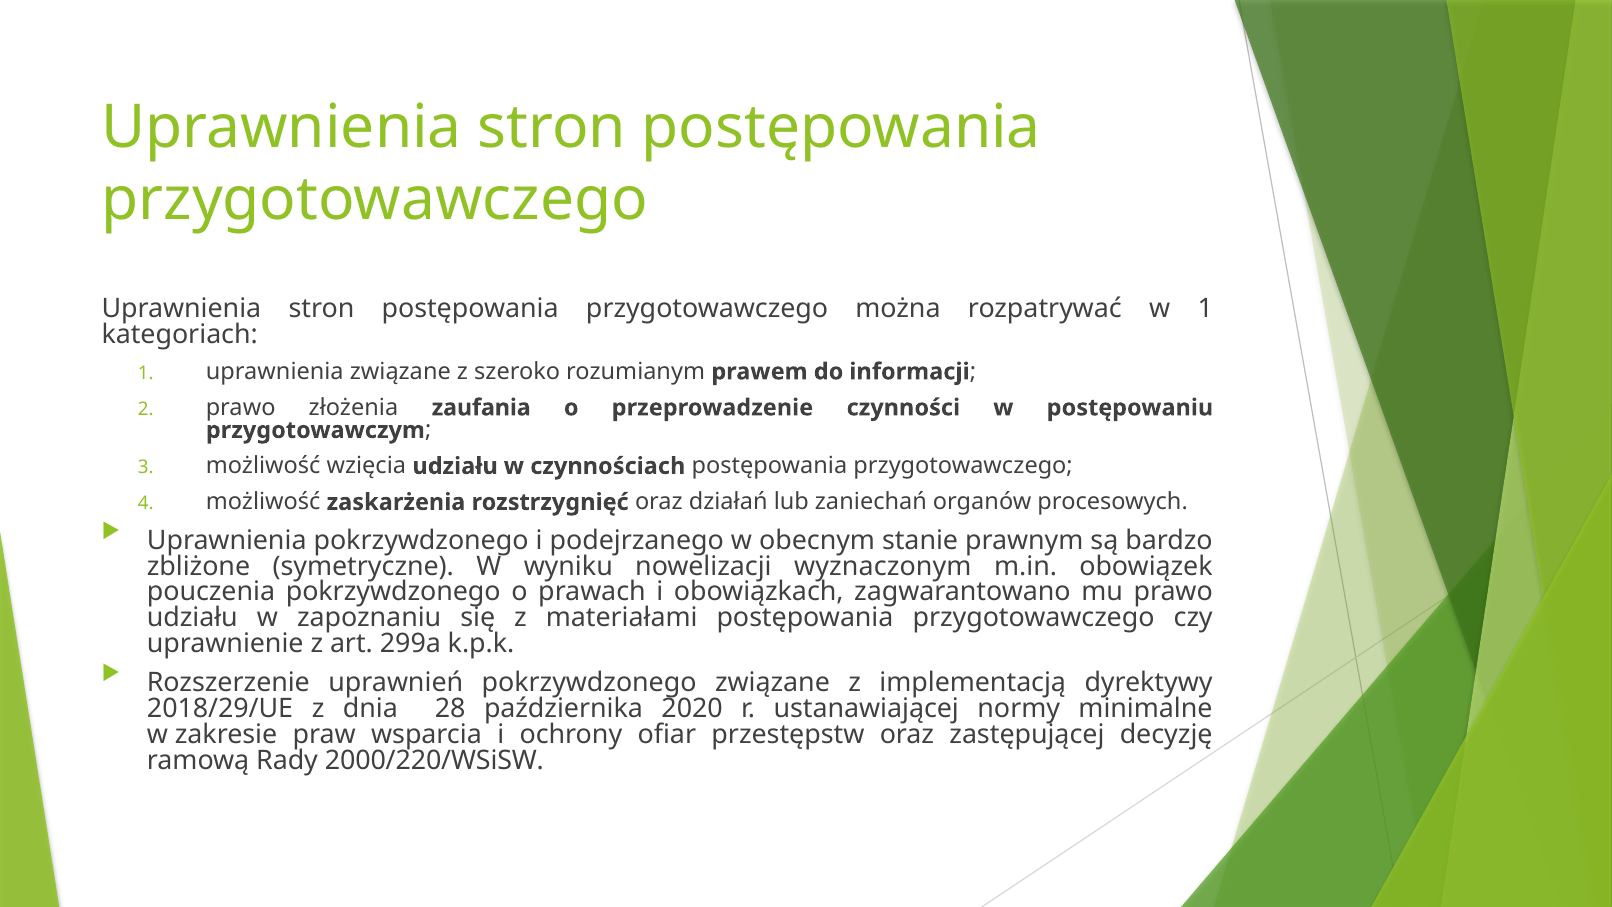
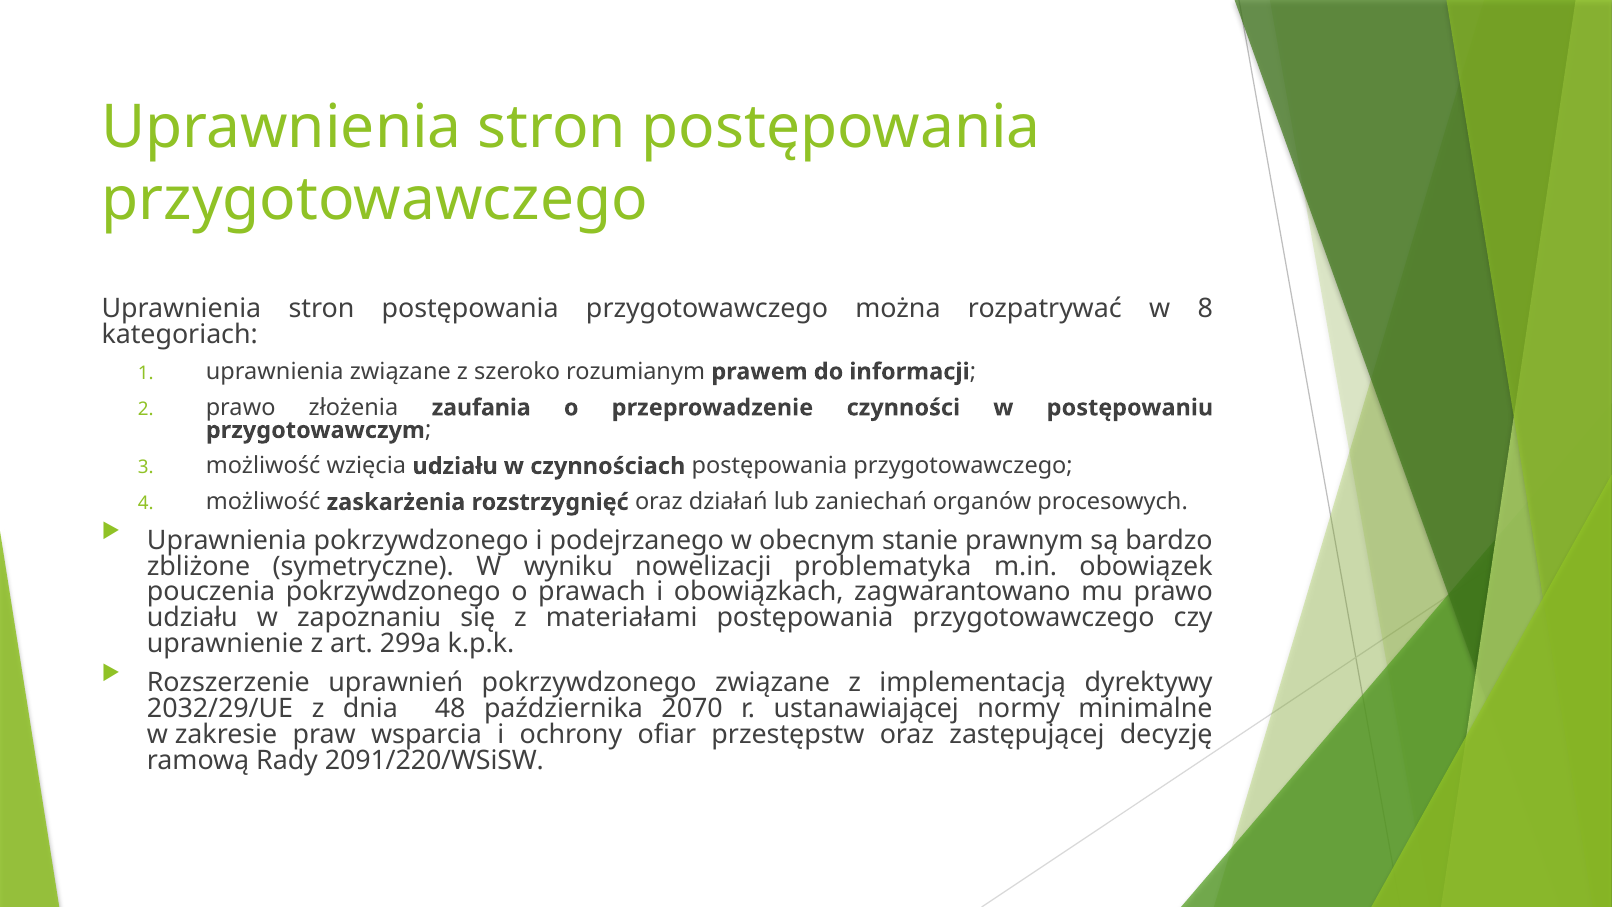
w 1: 1 -> 8 (1205, 309)
wyznaczonym: wyznaczonym -> problematyka (883, 566)
2018/29/UE: 2018/29/UE -> 2032/29/UE (220, 708)
28: 28 -> 48 (450, 708)
2020: 2020 -> 2070 (692, 708)
2000/220/WSiSW: 2000/220/WSiSW -> 2091/220/WSiSW (434, 760)
